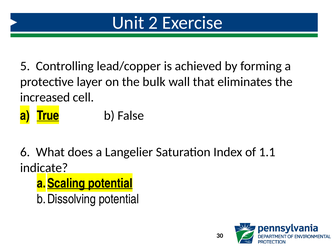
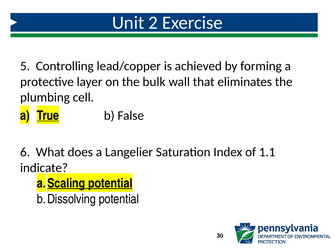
increased: increased -> plumbing (45, 98)
